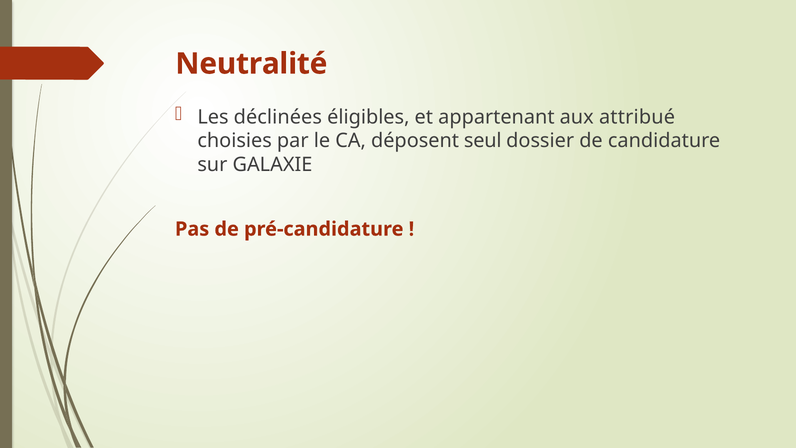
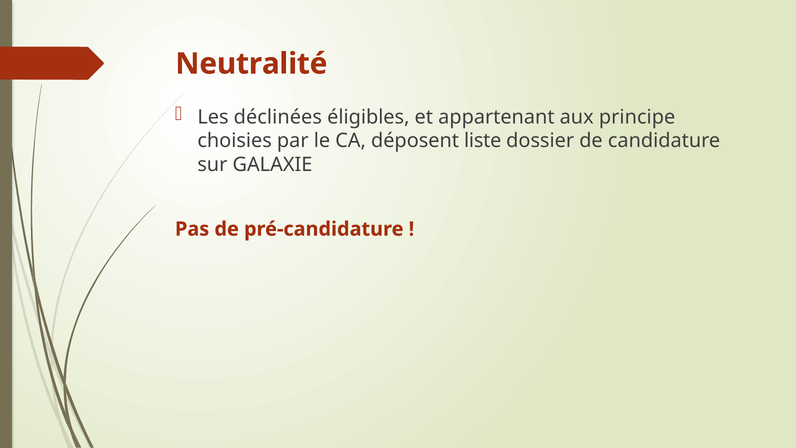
attribué: attribué -> principe (637, 117)
seul: seul -> liste (483, 141)
